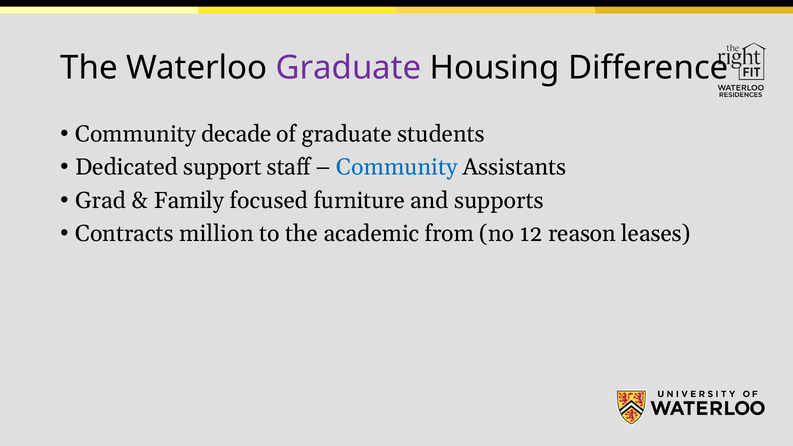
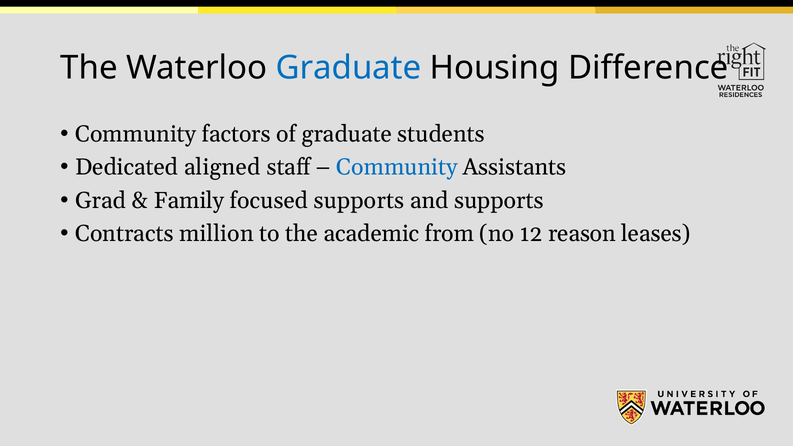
Graduate colour: purple -> blue (349, 68)
decade: decade -> factors (236, 134)
support: support -> aligned (222, 167)
focused furniture: furniture -> supports (359, 201)
